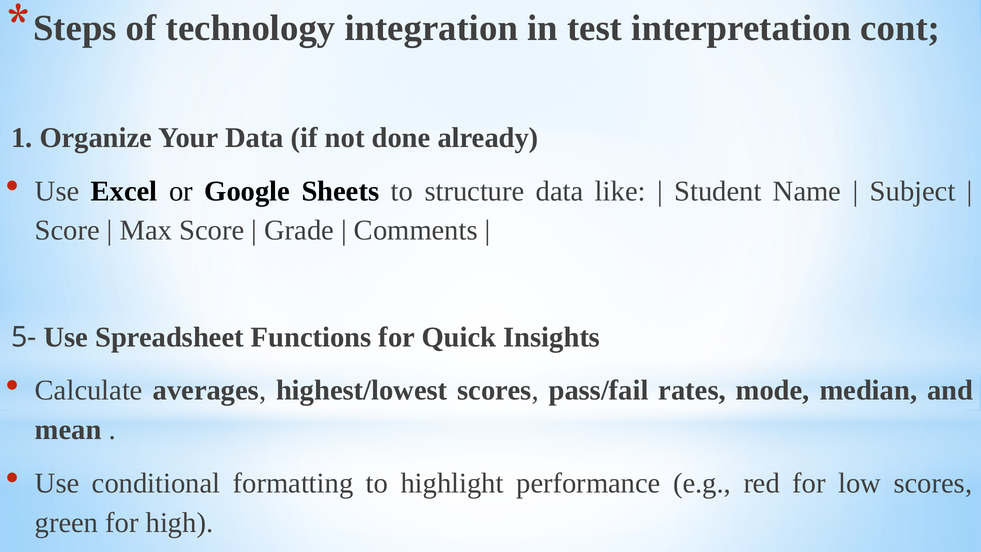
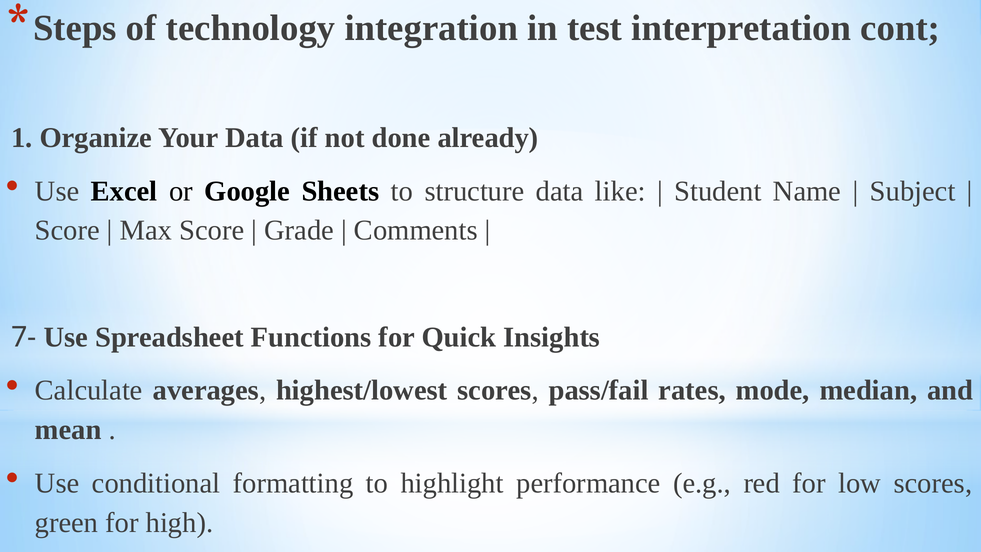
5-: 5- -> 7- (24, 337)
